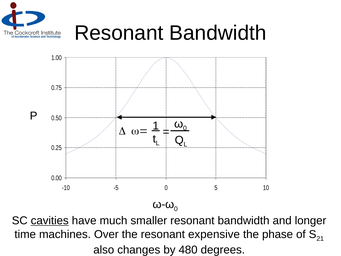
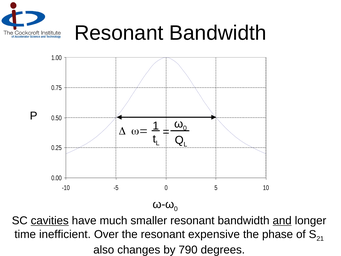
and underline: none -> present (282, 220)
machines: machines -> inefficient (65, 234)
480: 480 -> 790 (188, 250)
